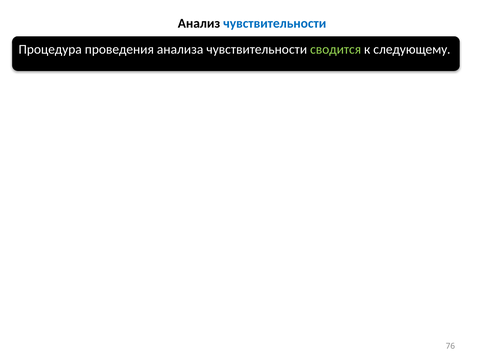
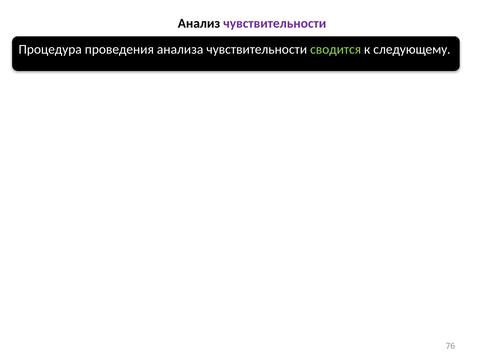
чувствительности colour: blue -> purple (275, 24)
